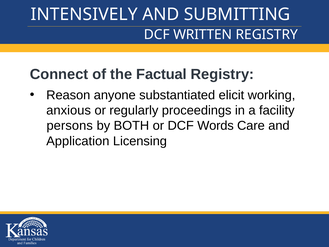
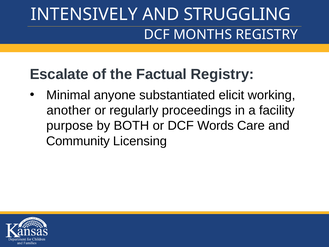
SUBMITTING: SUBMITTING -> STRUGGLING (237, 14)
WRITTEN: WRITTEN -> MONTHS (203, 34)
Connect: Connect -> Escalate (59, 74)
Reason: Reason -> Minimal (68, 95)
anxious: anxious -> another (69, 110)
persons: persons -> purpose (70, 126)
Application: Application -> Community (78, 141)
